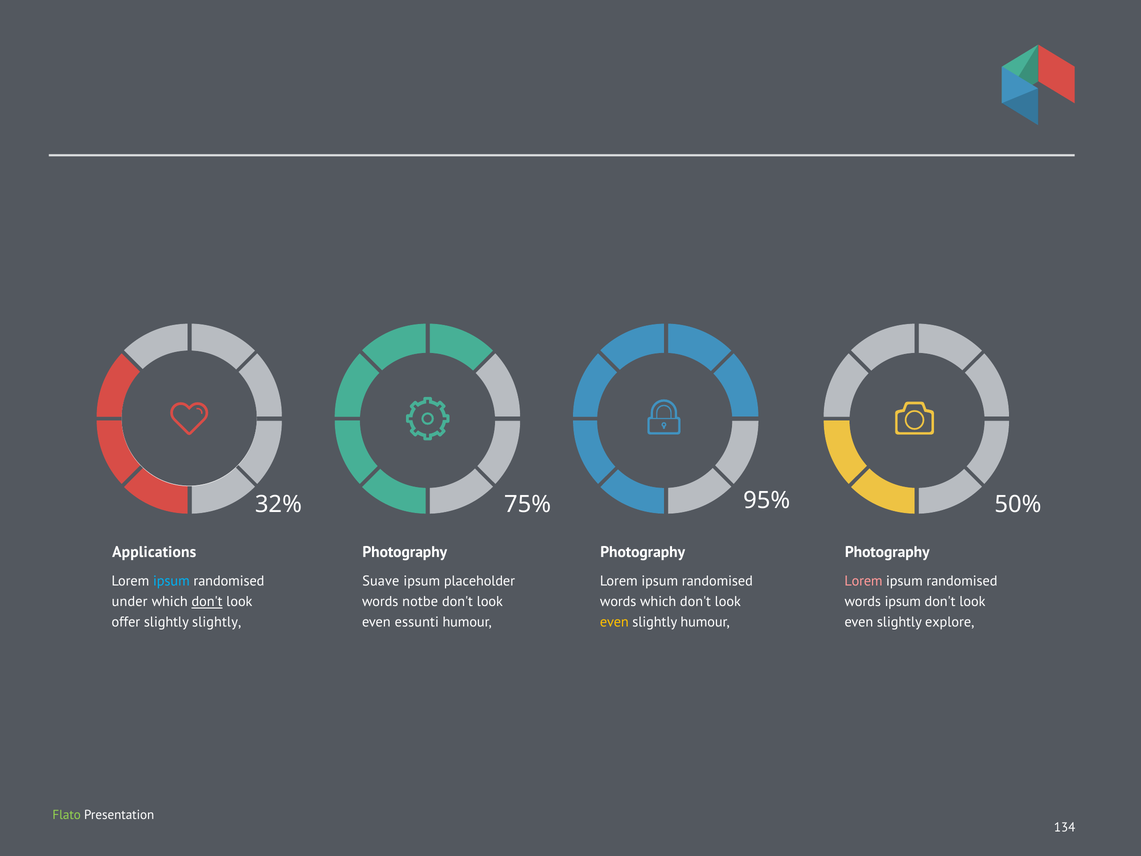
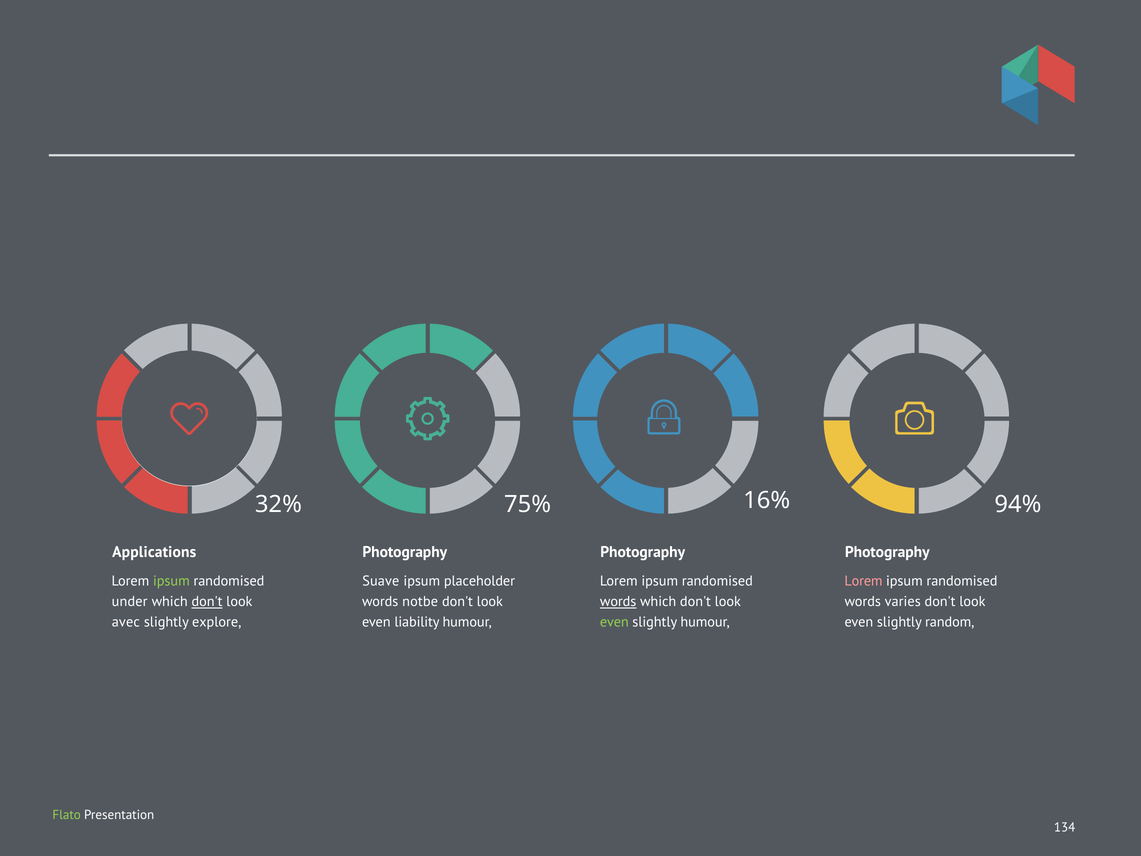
95%: 95% -> 16% (767, 500)
50%: 50% -> 94% (1018, 504)
ipsum colour: light blue -> light green (171, 581)
words underline: none -> present (618, 602)
words ipsum: ipsum -> varies (903, 602)
offer: offer -> avec (126, 622)
slightly slightly: slightly -> explore (217, 622)
essunti: essunti -> liability (417, 622)
even colour: yellow -> light green (614, 622)
explore: explore -> random (950, 622)
